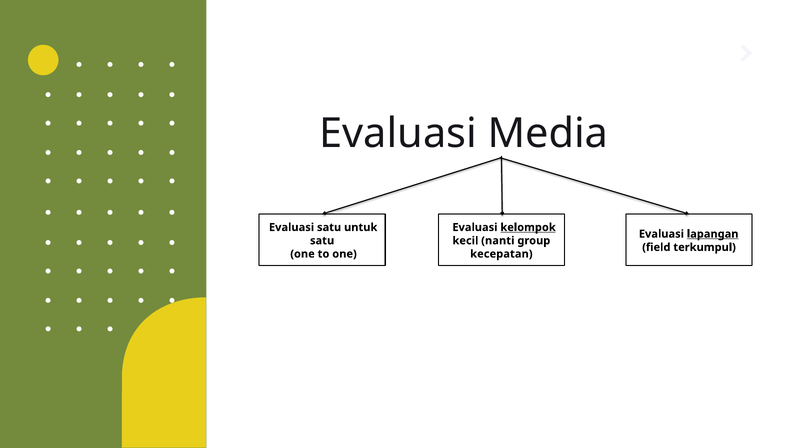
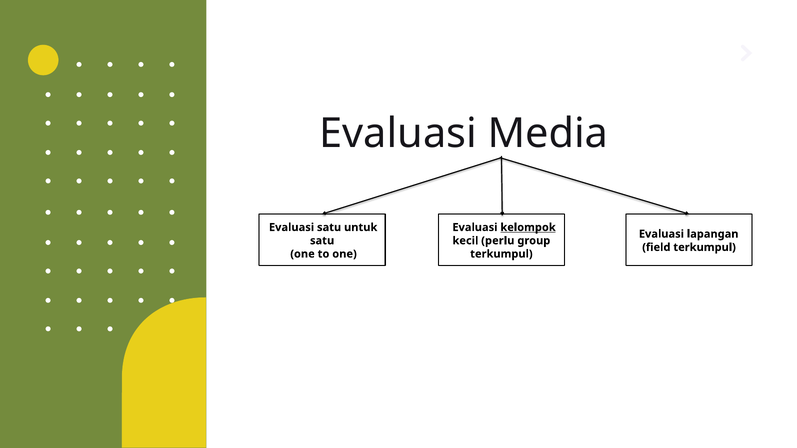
lapangan underline: present -> none (713, 234)
nanti: nanti -> perlu (498, 241)
kecepatan: kecepatan -> terkumpul (501, 254)
